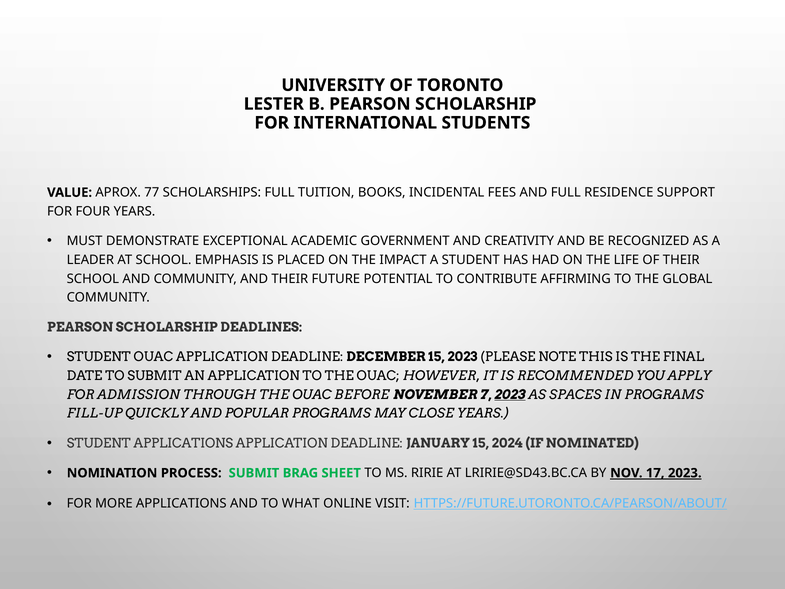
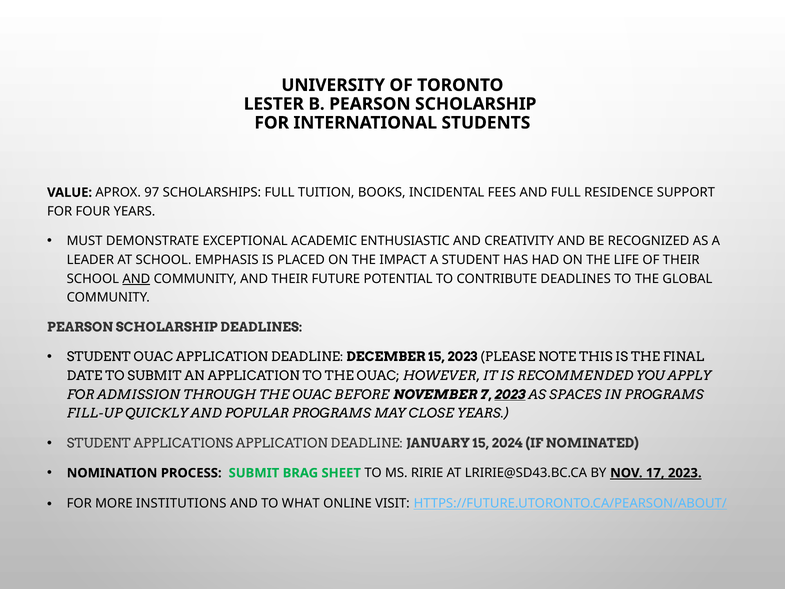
77: 77 -> 97 (152, 192)
GOVERNMENT: GOVERNMENT -> ENTHUSIASTIC (405, 241)
AND underline: none -> present (136, 279)
CONTRIBUTE AFFIRMING: AFFIRMING -> DEADLINES (576, 279)
MORE APPLICATIONS: APPLICATIONS -> INSTITUTIONS (181, 503)
